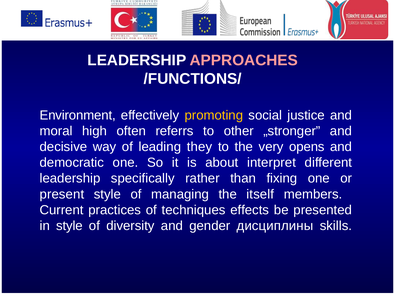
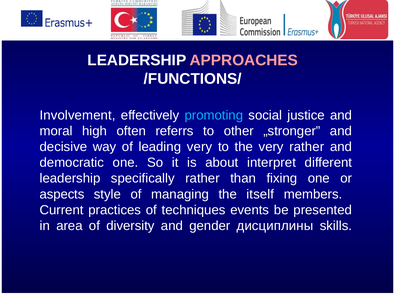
Environment: Environment -> Involvement (78, 115)
promoting colour: yellow -> light blue (214, 115)
leading they: they -> very (200, 147)
very opens: opens -> rather (307, 147)
present: present -> aspects (62, 194)
effects: effects -> events (250, 210)
in style: style -> area (69, 226)
